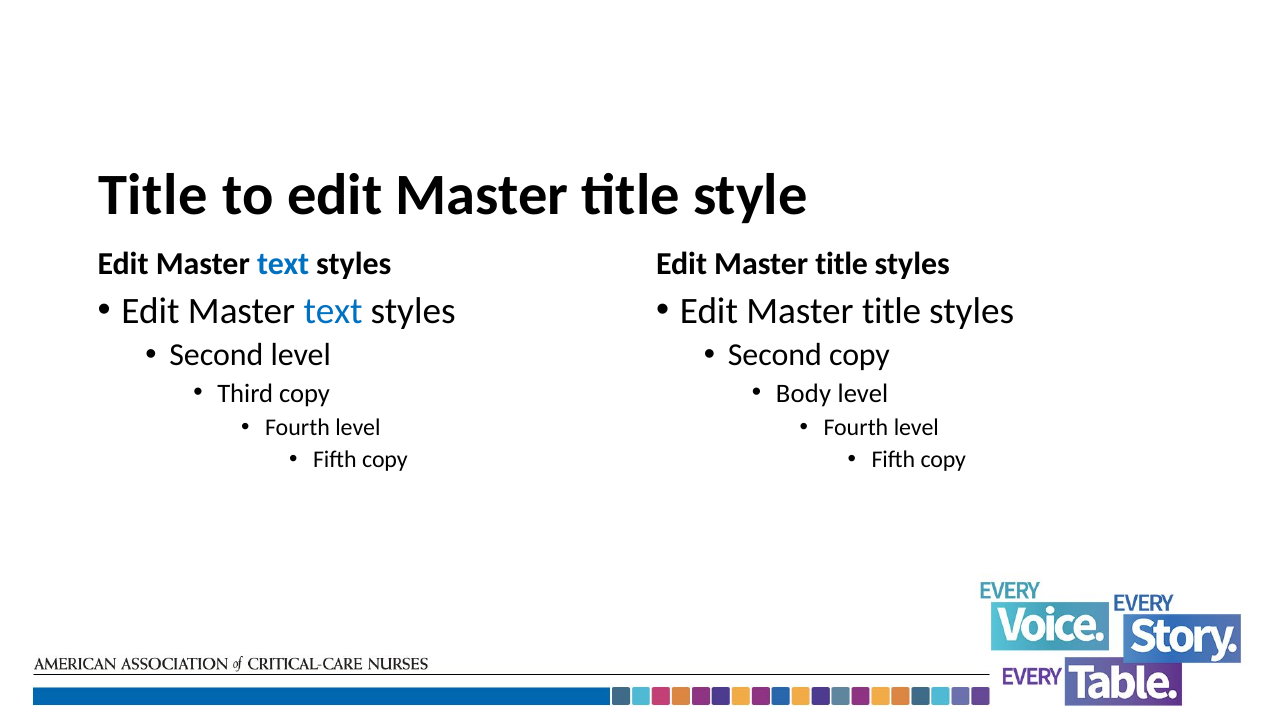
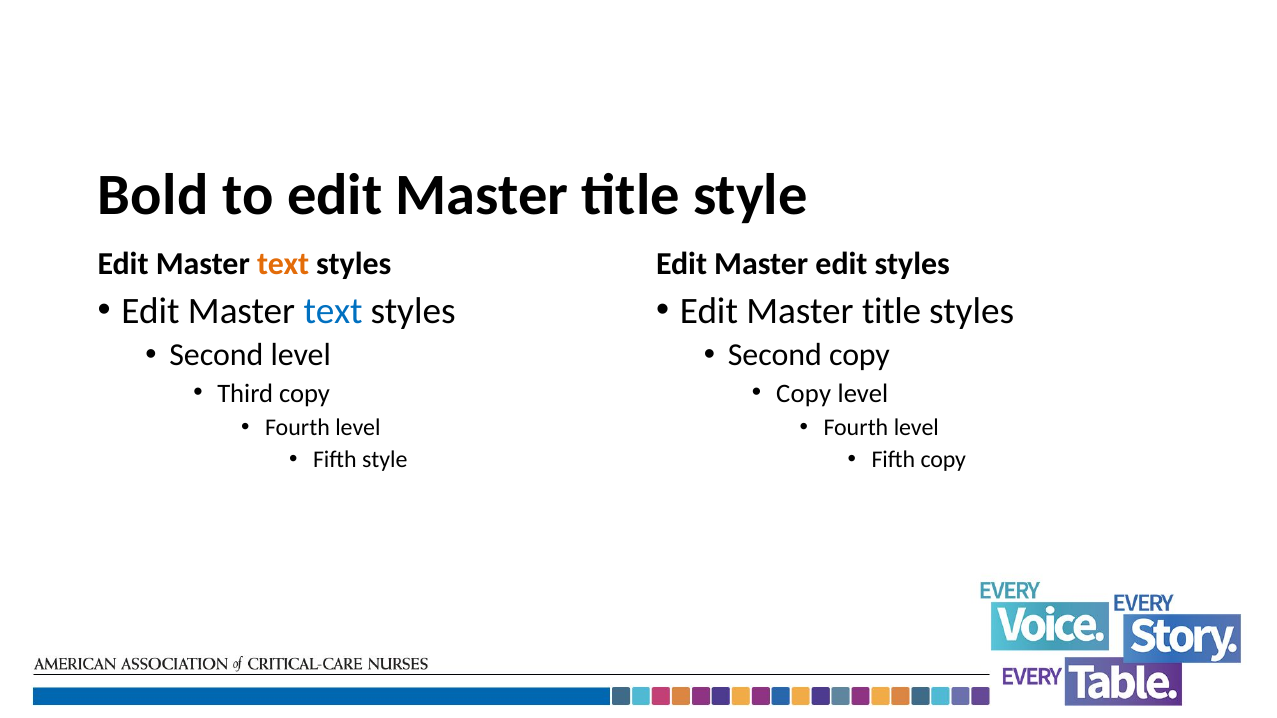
Title: Title -> Bold (153, 196)
text colour: blue -> orange (283, 264)
title: title -> edit (841, 264)
Body: Body -> Copy (804, 393)
copy: copy -> style (385, 460)
